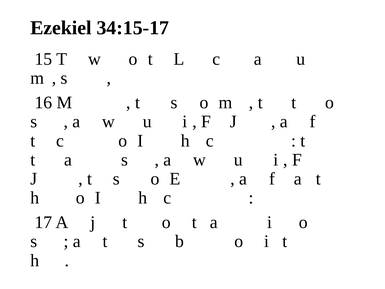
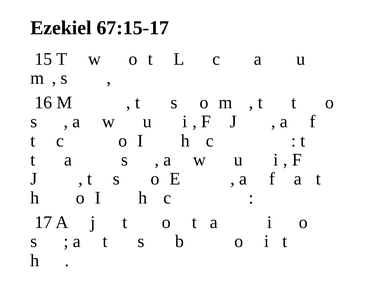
34:15-17: 34:15-17 -> 67:15-17 (133, 28)
